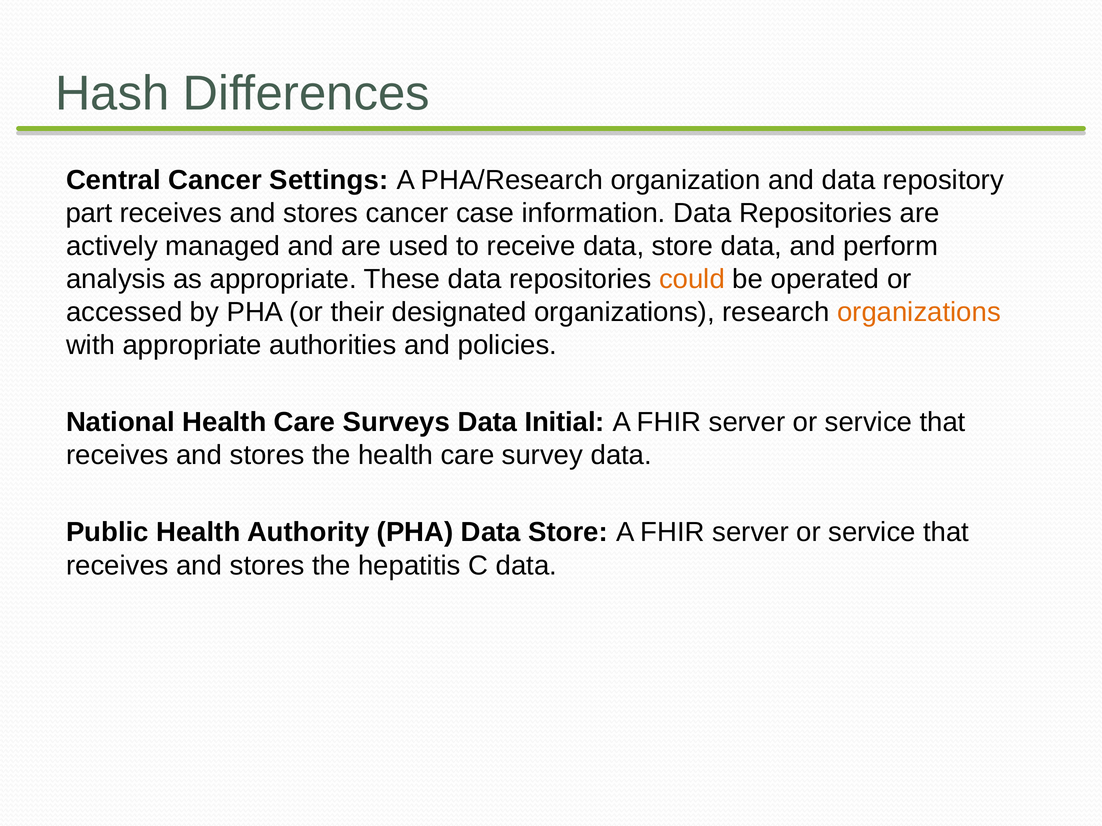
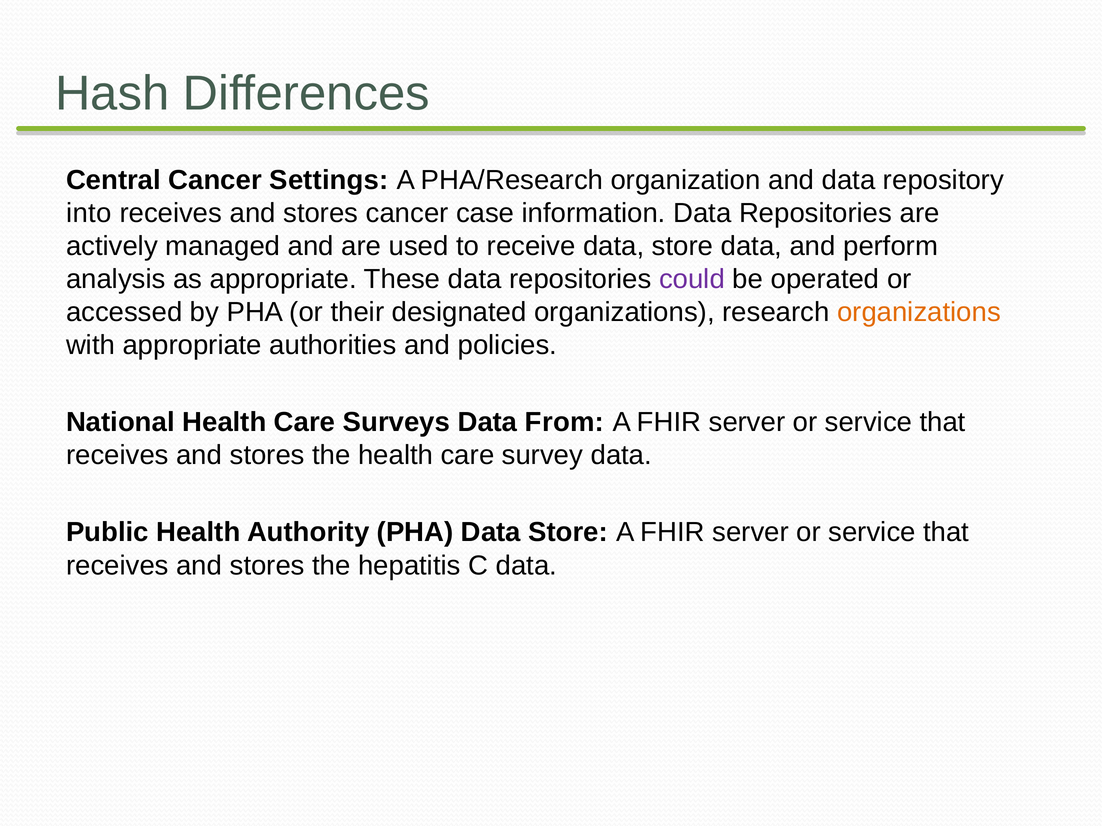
part: part -> into (89, 213)
could colour: orange -> purple (692, 279)
Initial: Initial -> From (565, 423)
